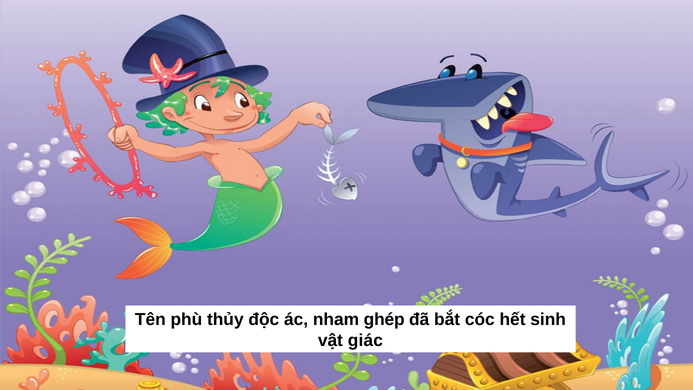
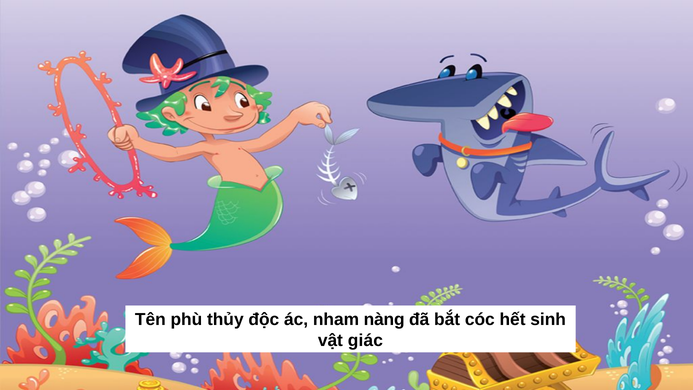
ghép: ghép -> nàng (384, 320)
